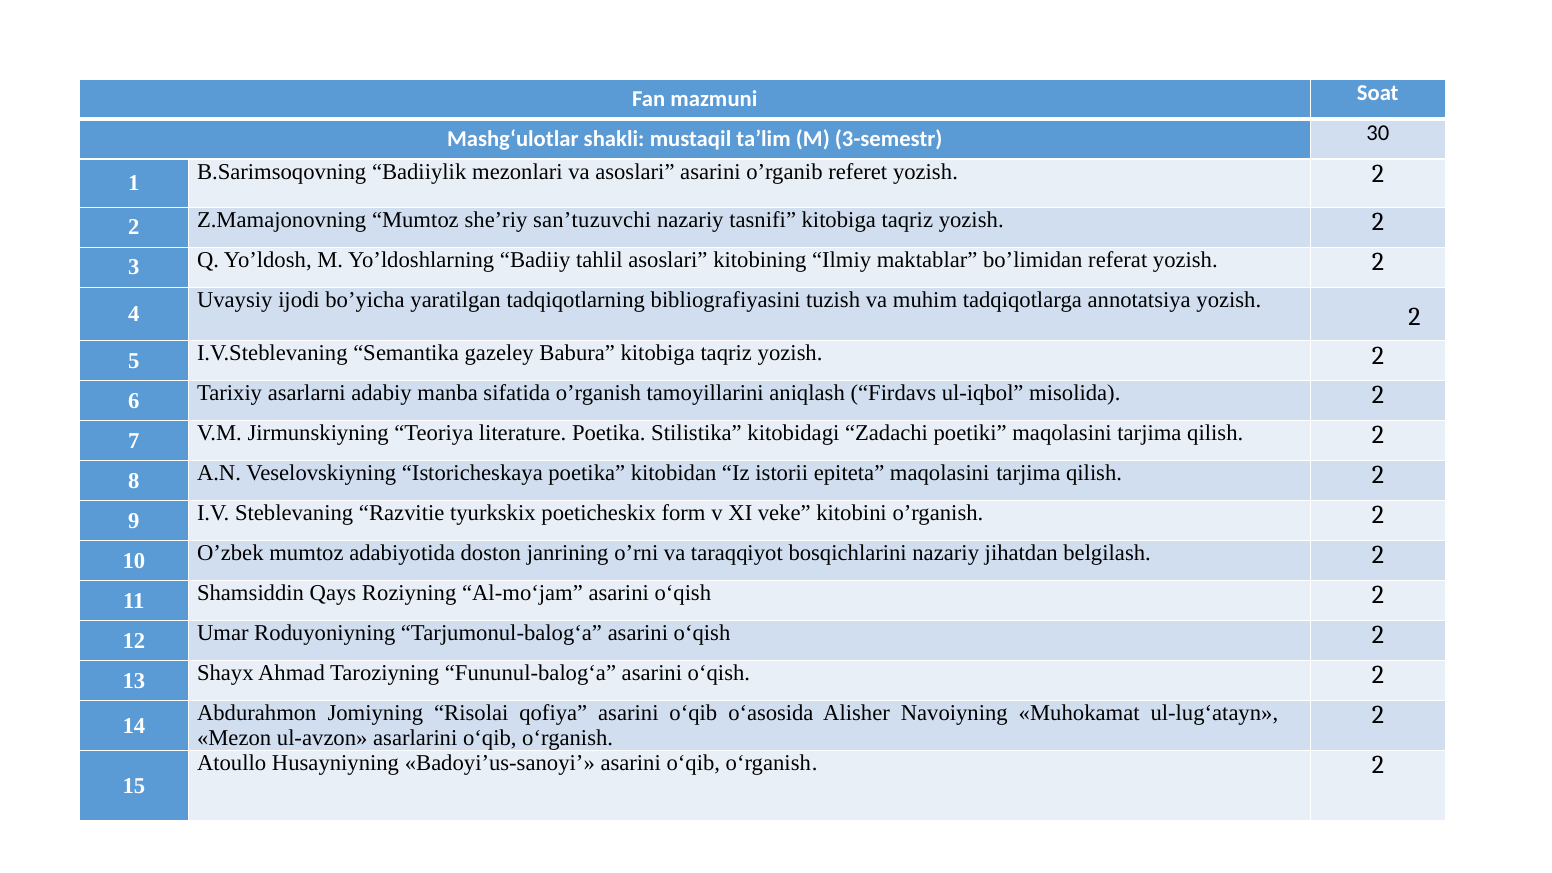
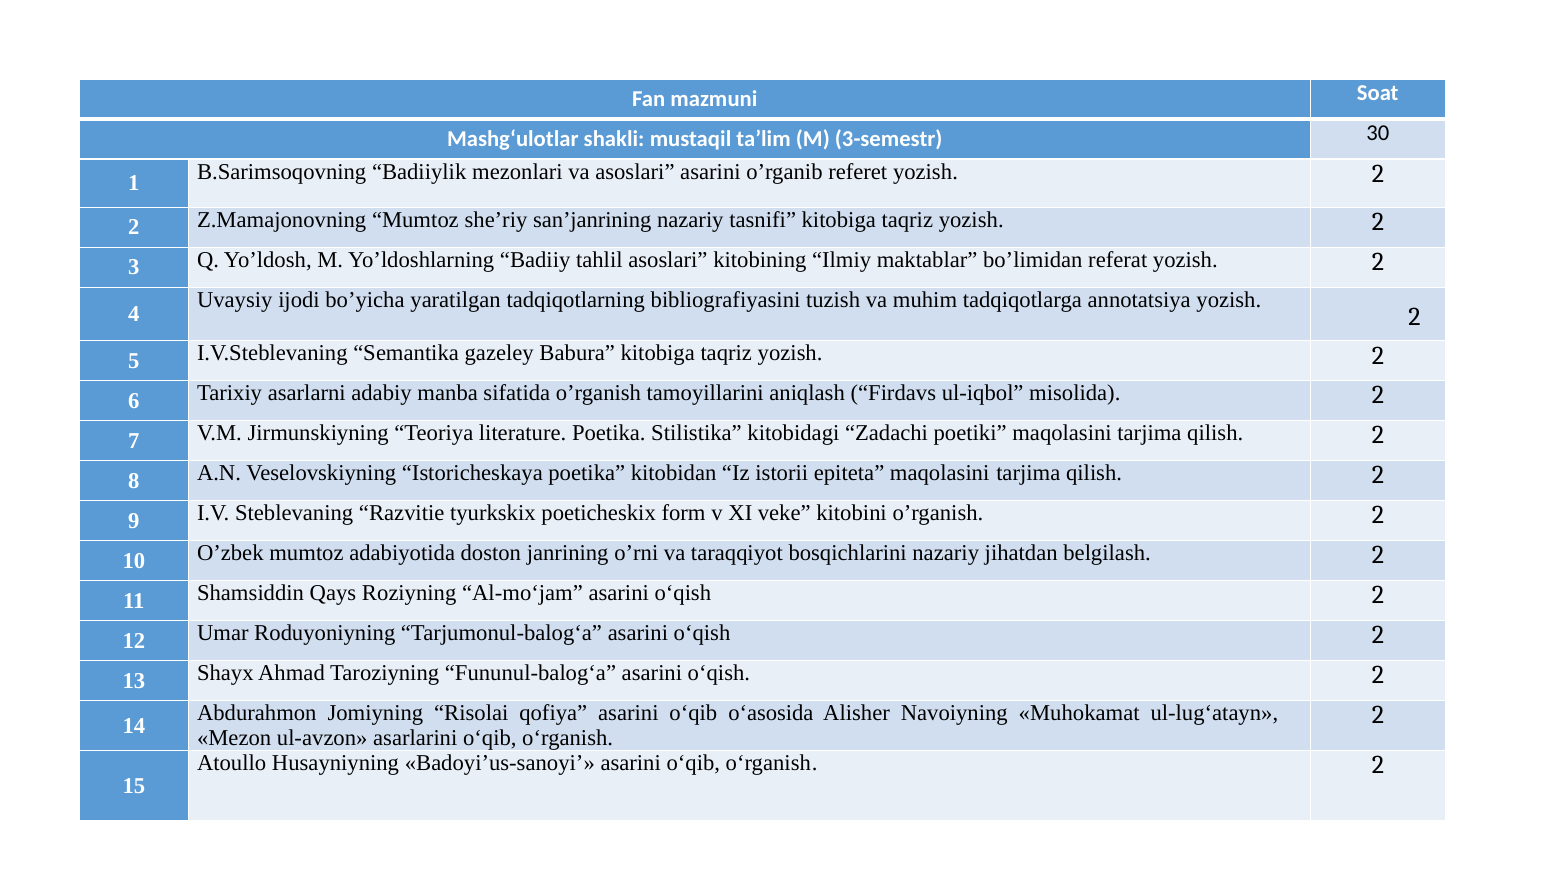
san’tuzuvchi: san’tuzuvchi -> san’janrining (592, 220)
